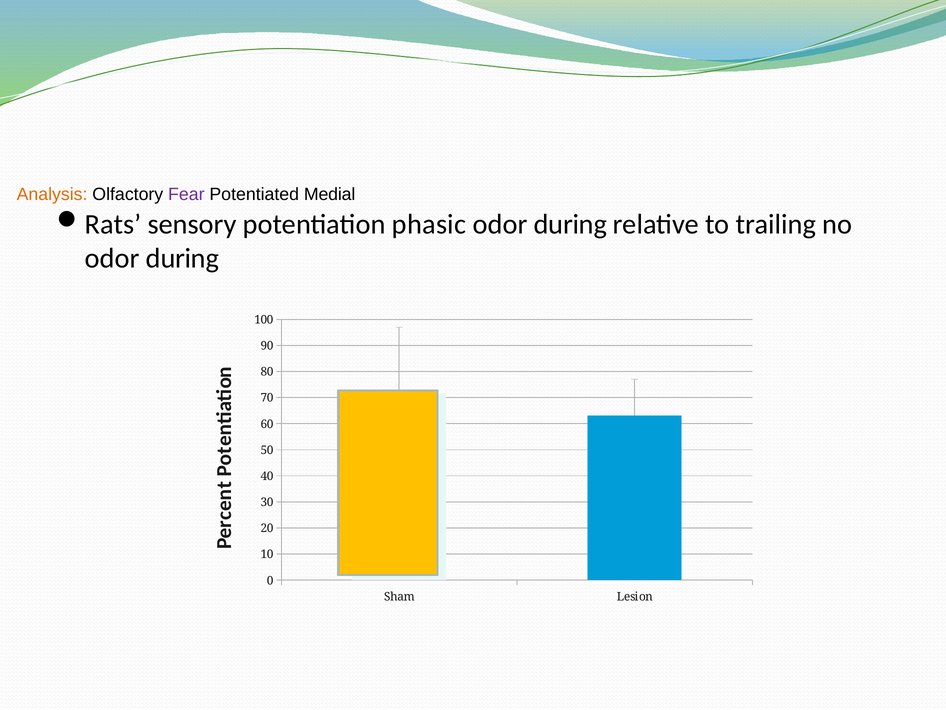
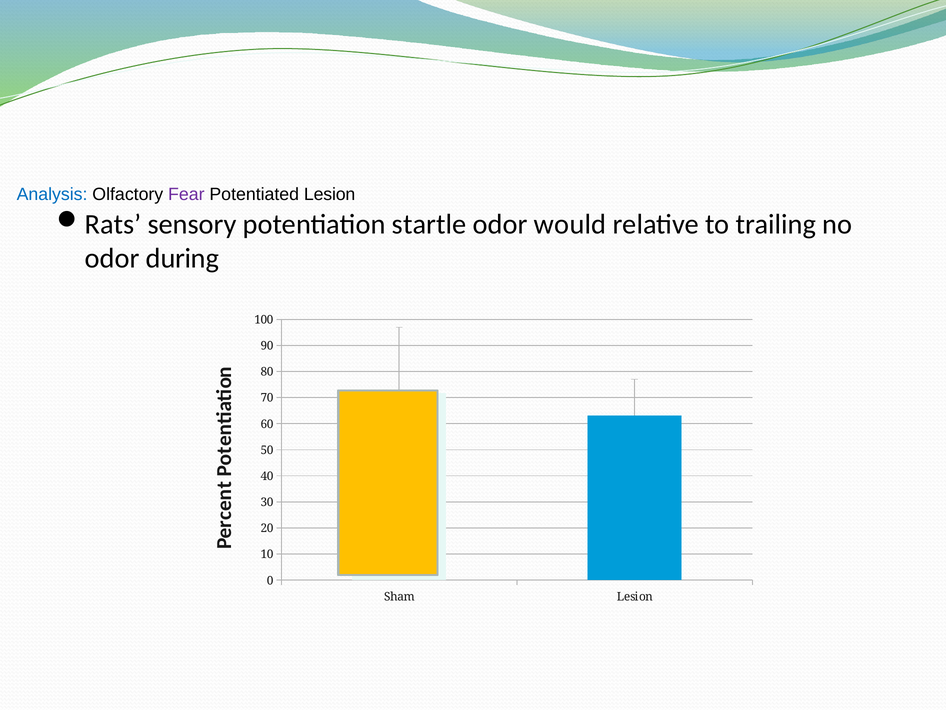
Analysis colour: orange -> blue (52, 194)
Potentiated Medial: Medial -> Lesion (330, 194)
phasic: phasic -> startle (429, 224)
during: during -> would (570, 224)
